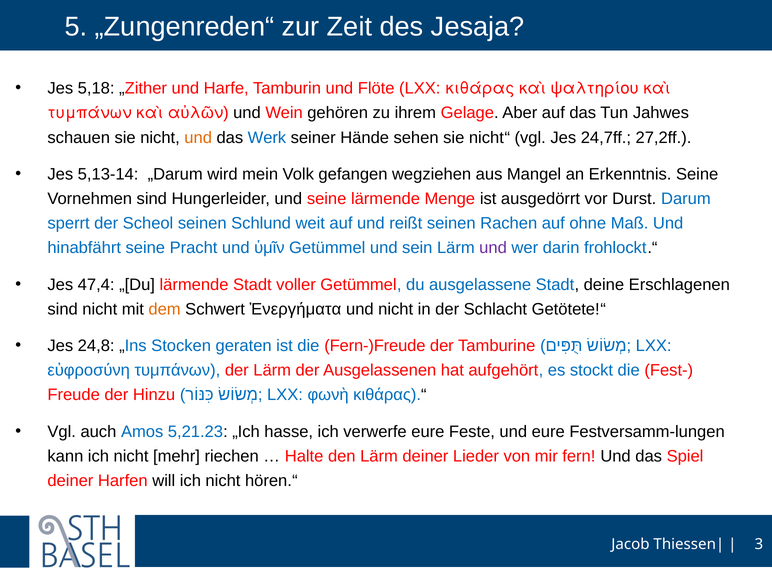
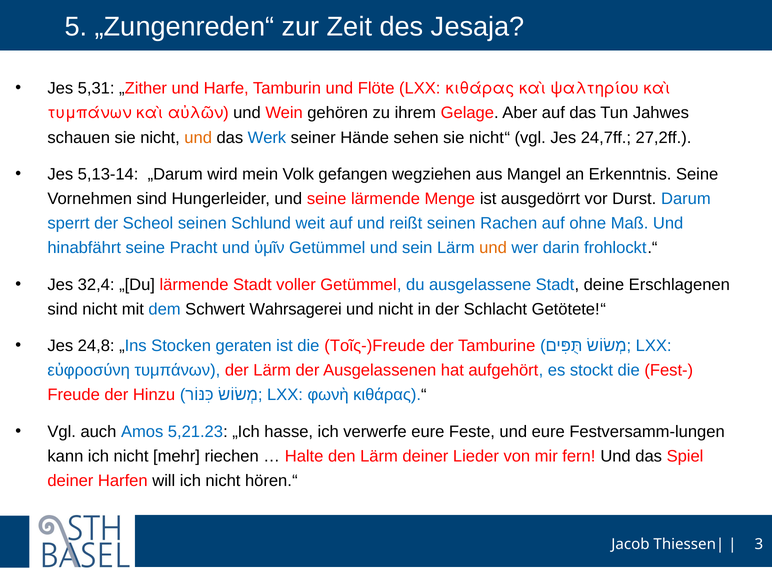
5,18: 5,18 -> 5,31 (96, 88)
und colour: purple -> orange (493, 248)
47,4: 47,4 -> 32,4 (96, 285)
dem colour: orange -> blue (165, 309)
Ἐνεργήματα: Ἐνεργήματα -> Wahrsagerei (296, 309)
Fern-)Freude: Fern-)Freude -> Τοῖς-)Freude (375, 346)
